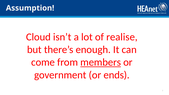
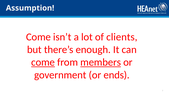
Cloud: Cloud -> Come (38, 37)
realise: realise -> clients (122, 37)
come underline: none -> present (43, 62)
